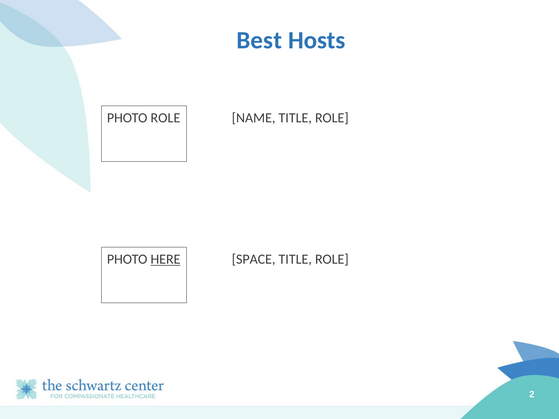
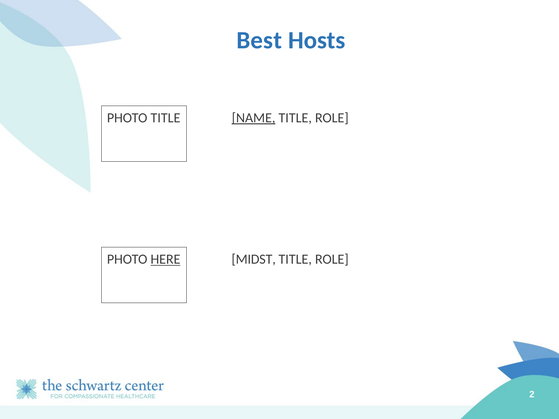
PHOTO ROLE: ROLE -> TITLE (165, 118)
NAME underline: none -> present (254, 118)
SPACE: SPACE -> MIDST (254, 260)
